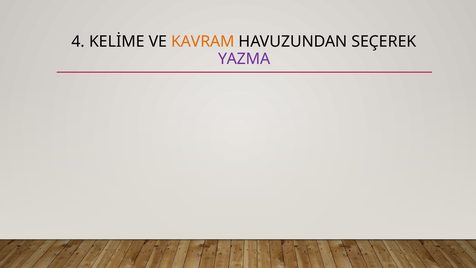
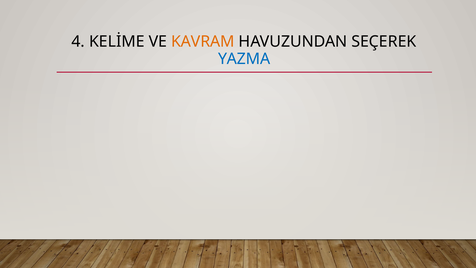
YAZMA colour: purple -> blue (244, 59)
